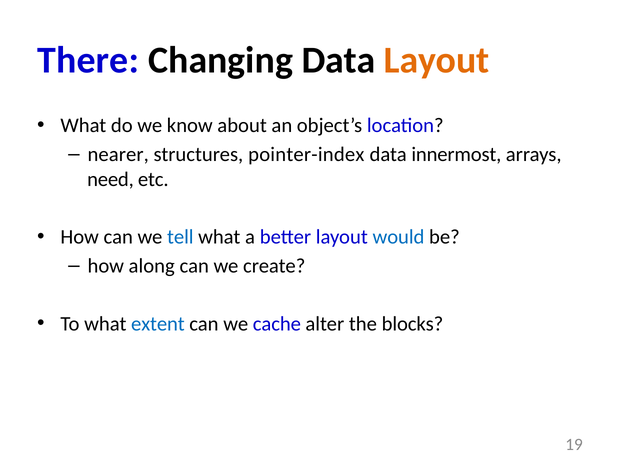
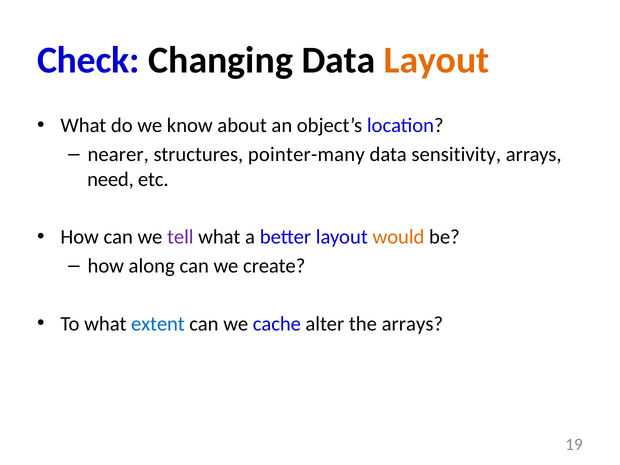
There: There -> Check (88, 60)
pointer-index: pointer-index -> pointer-many (306, 154)
innermost: innermost -> sensitivity (456, 154)
tell colour: blue -> purple (180, 237)
would colour: blue -> orange (398, 237)
the blocks: blocks -> arrays (412, 324)
